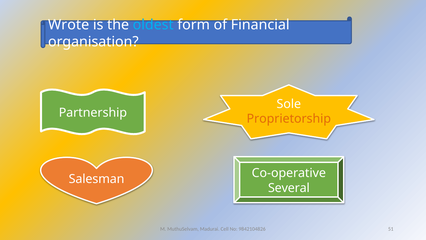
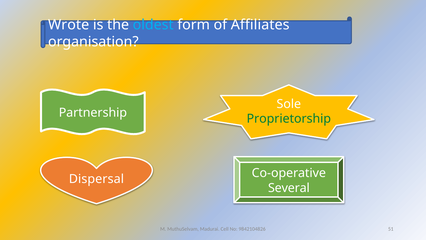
Financial: Financial -> Affiliates (260, 25)
Proprietorship colour: orange -> green (289, 119)
Salesman: Salesman -> Dispersal (96, 179)
